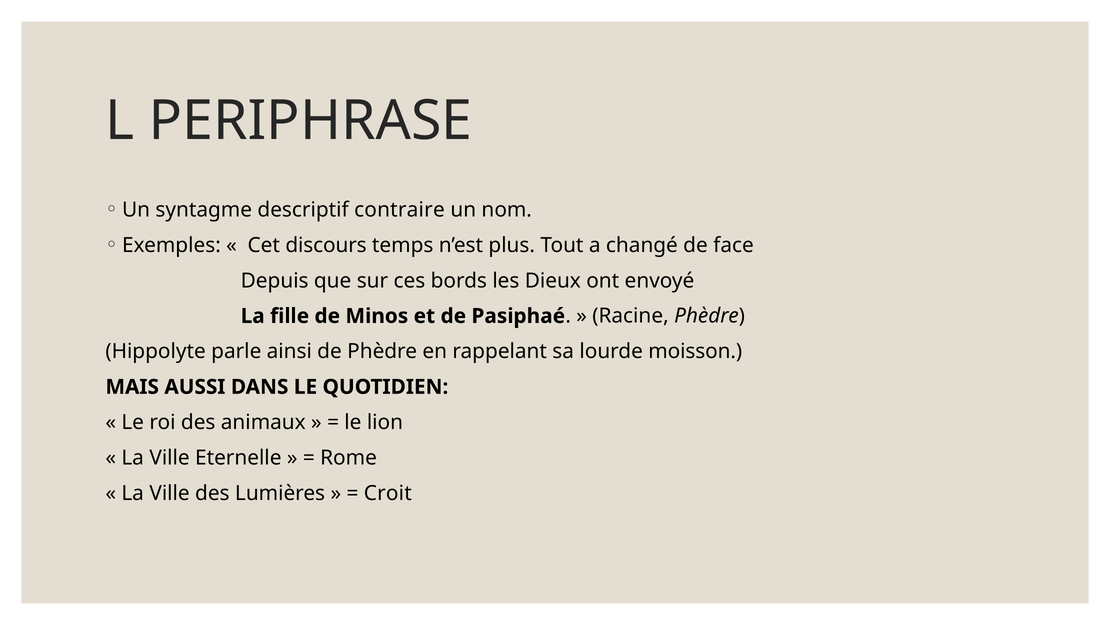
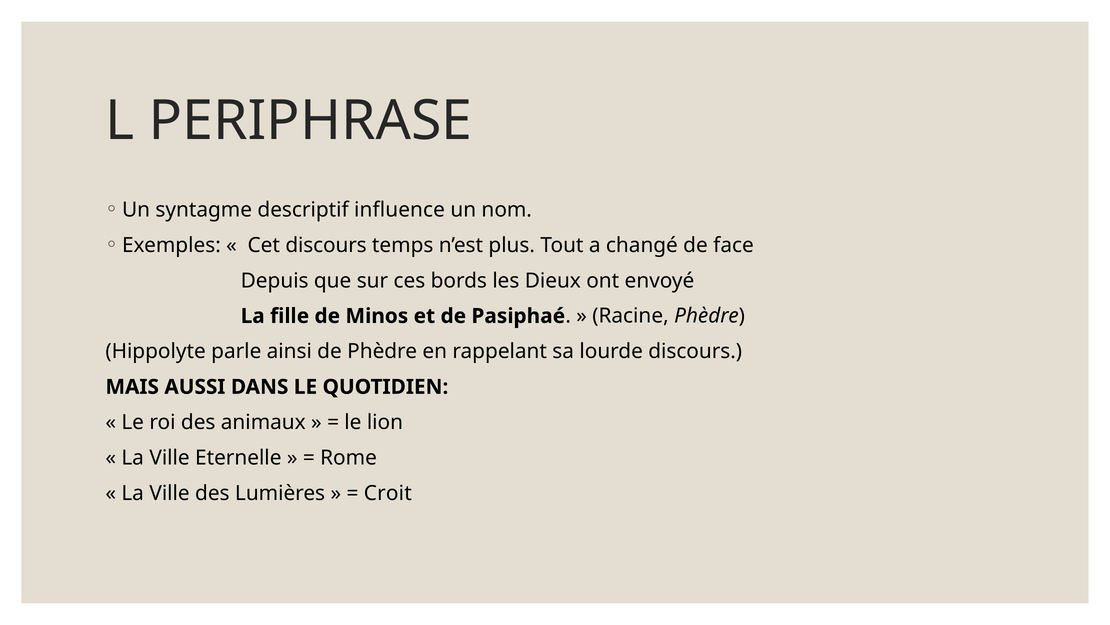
contraire: contraire -> influence (399, 210)
lourde moisson: moisson -> discours (695, 351)
